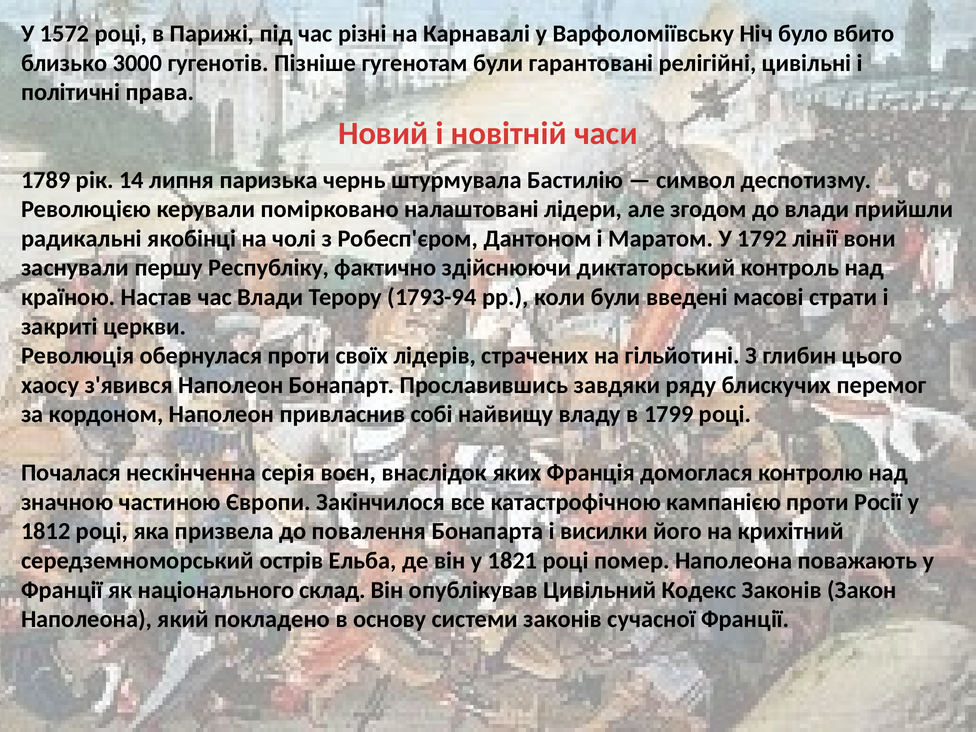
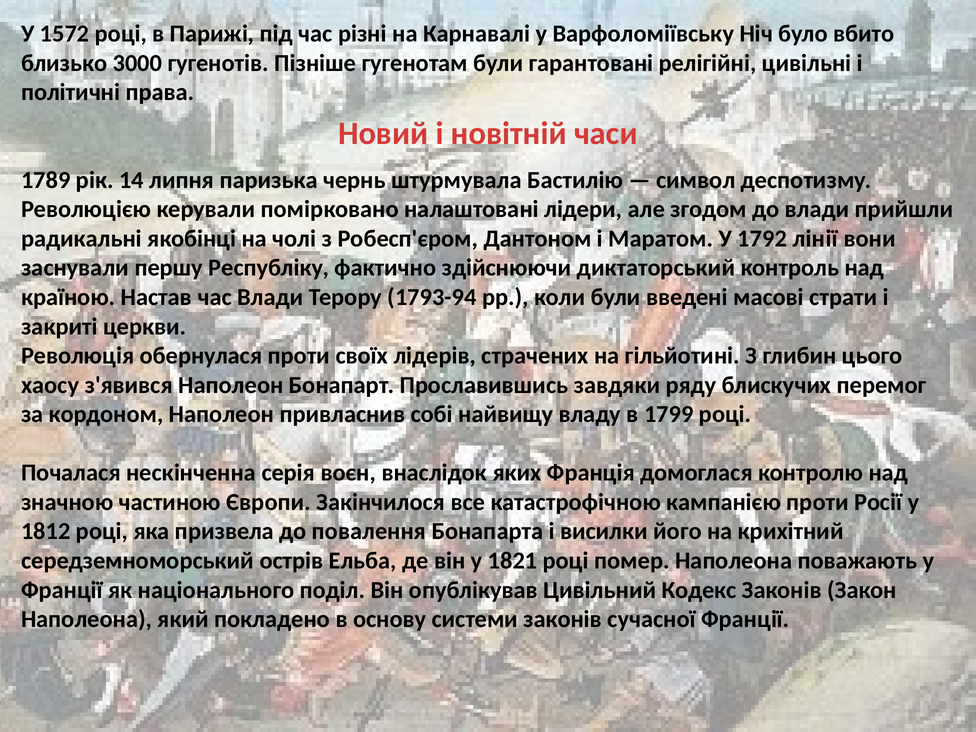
склад: склад -> поділ (332, 590)
